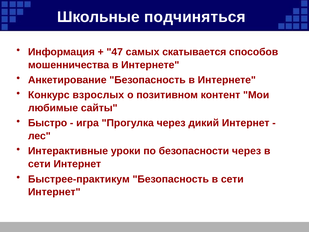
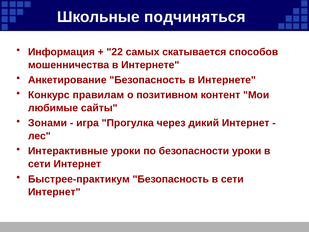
47: 47 -> 22 (115, 52)
взрослых: взрослых -> правилам (98, 95)
Быстро: Быстро -> Зонами (48, 123)
безопасности через: через -> уроки (247, 151)
